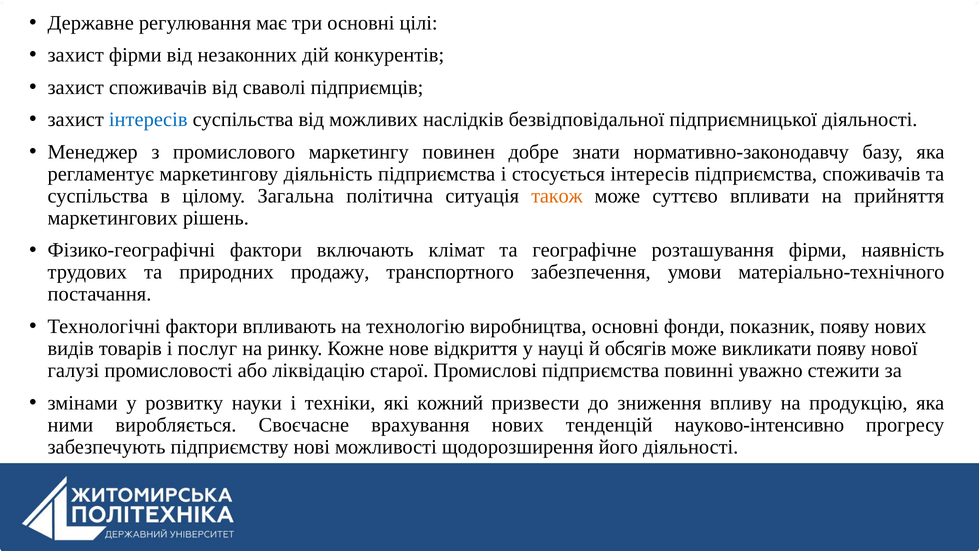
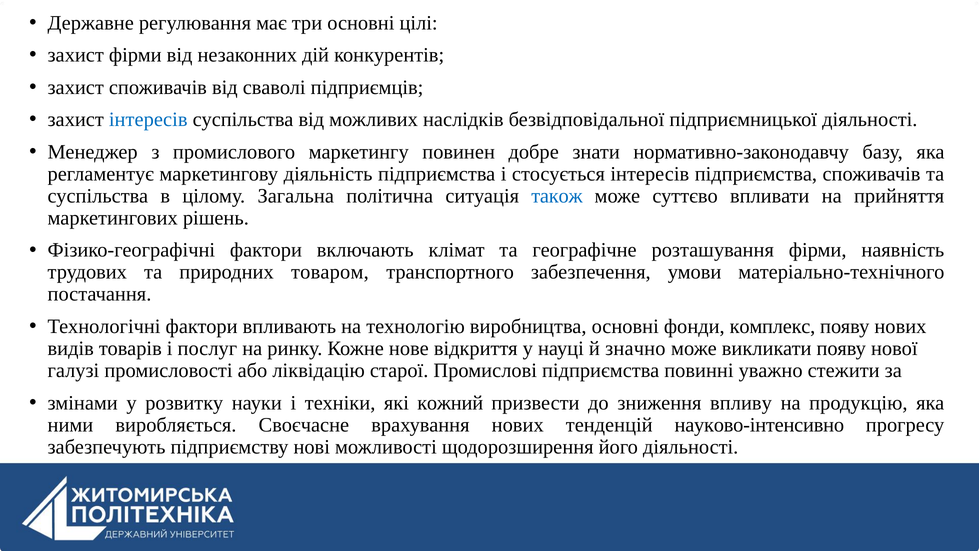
також colour: orange -> blue (557, 196)
продажу: продажу -> товаром (330, 272)
показник: показник -> комплекс (772, 326)
обсягів: обсягів -> значно (635, 348)
